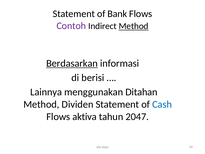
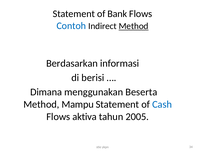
Contoh colour: purple -> blue (71, 26)
Berdasarkan underline: present -> none (72, 63)
Lainnya: Lainnya -> Dimana (46, 92)
Ditahan: Ditahan -> Beserta (141, 92)
Dividen: Dividen -> Mampu (78, 104)
2047: 2047 -> 2005 (137, 117)
